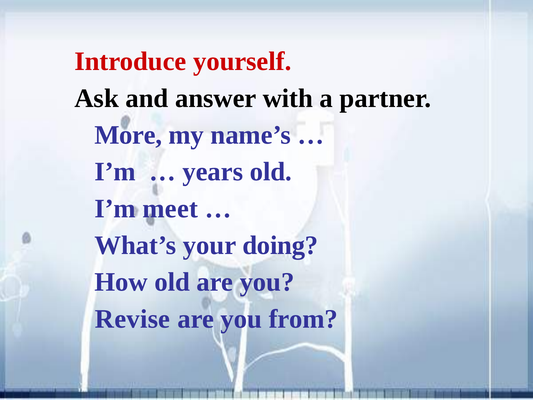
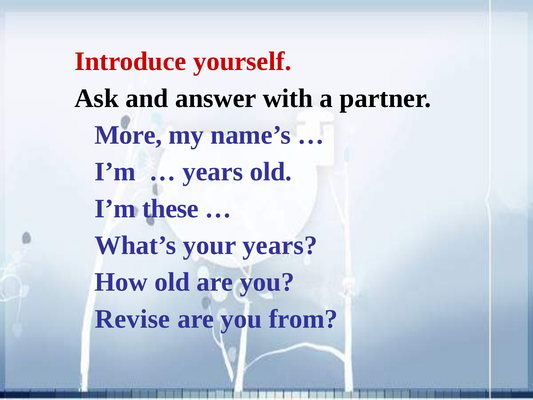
meet: meet -> these (170, 208)
your doing: doing -> years (280, 245)
